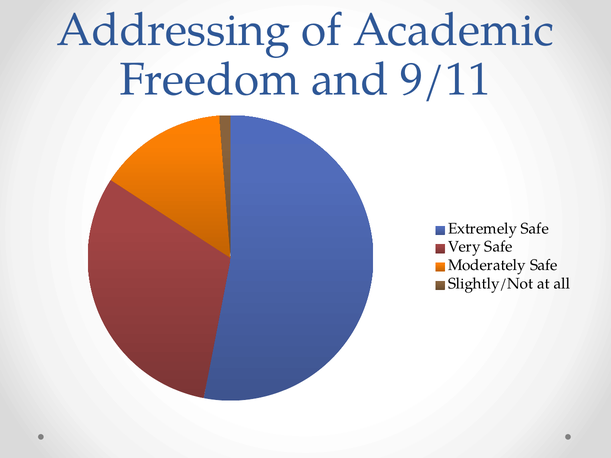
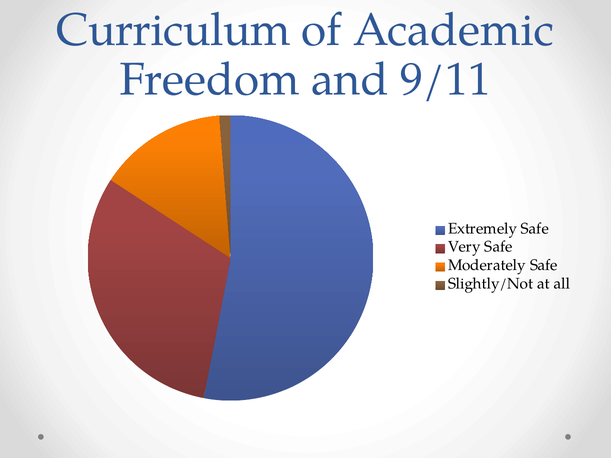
Addressing: Addressing -> Curriculum (173, 30)
